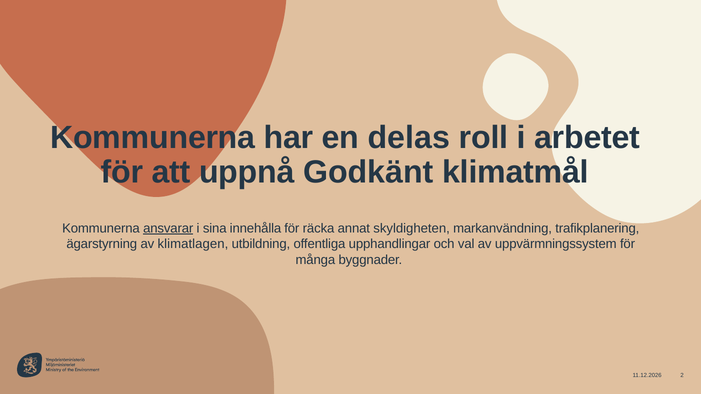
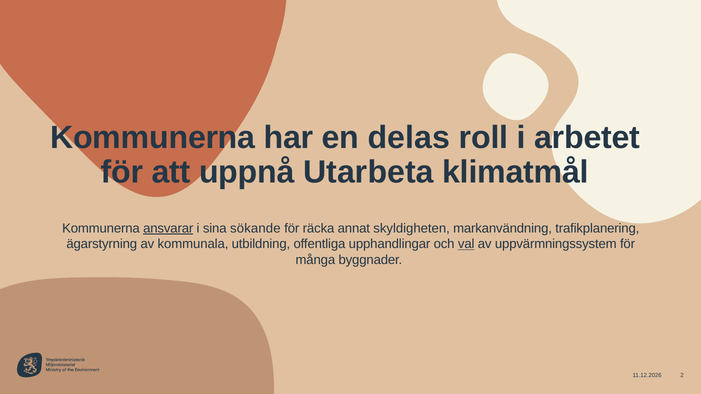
Godkänt: Godkänt -> Utarbeta (368, 172)
innehålla: innehålla -> sökande (255, 228)
klimatlagen: klimatlagen -> kommunala (193, 244)
val underline: none -> present (466, 244)
